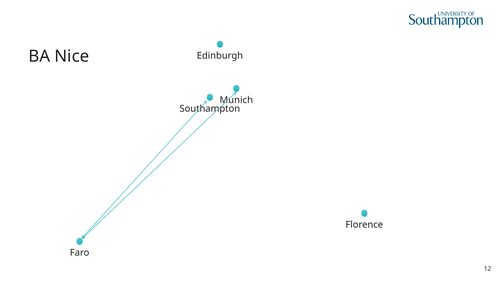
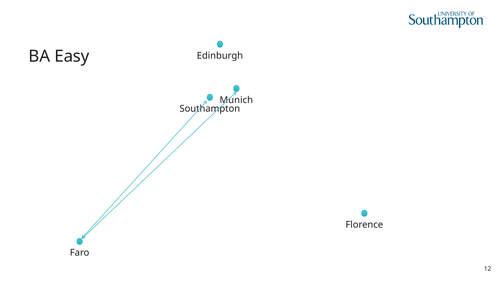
Nice: Nice -> Easy (72, 56)
